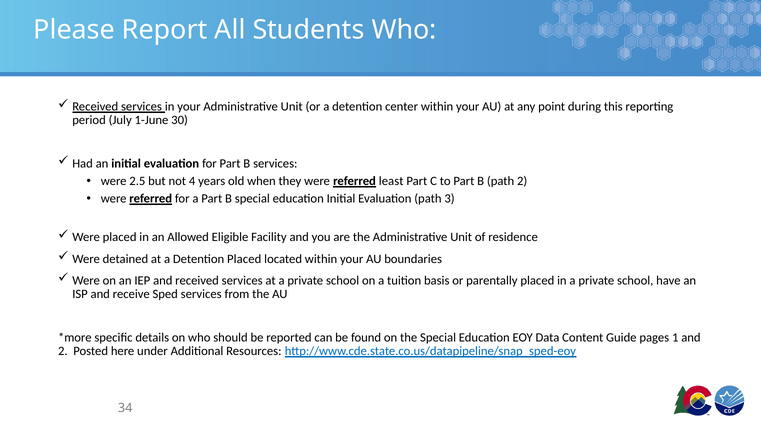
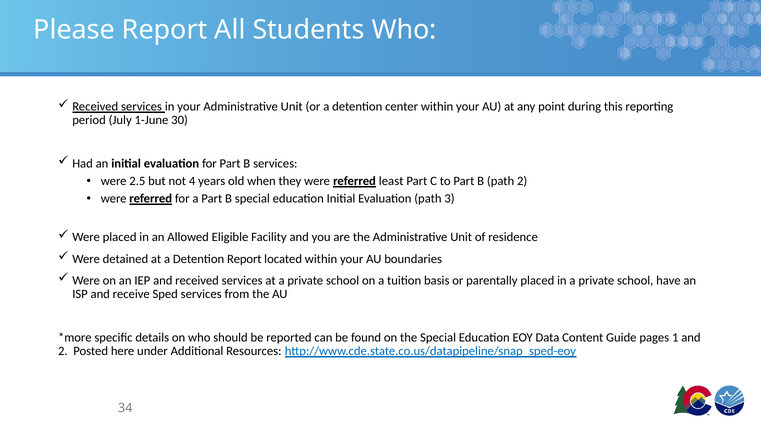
Detention Placed: Placed -> Report (244, 259)
